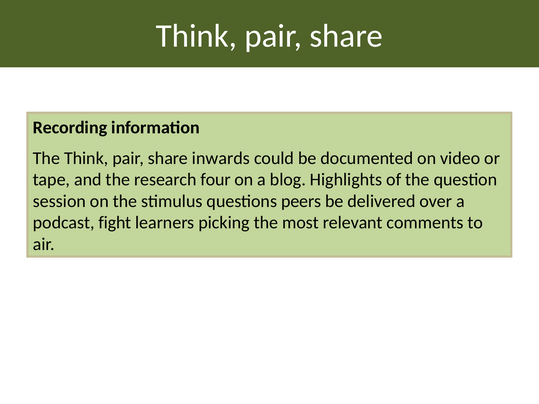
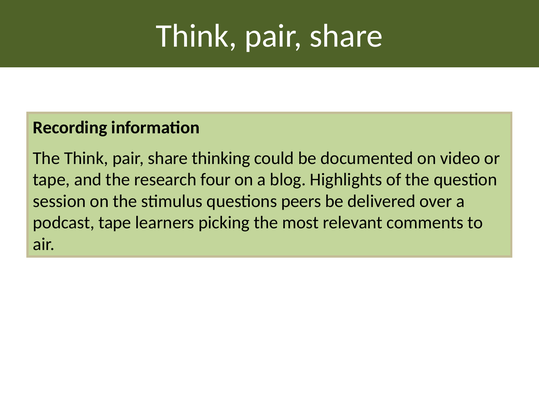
inwards: inwards -> thinking (221, 158)
podcast fight: fight -> tape (115, 223)
